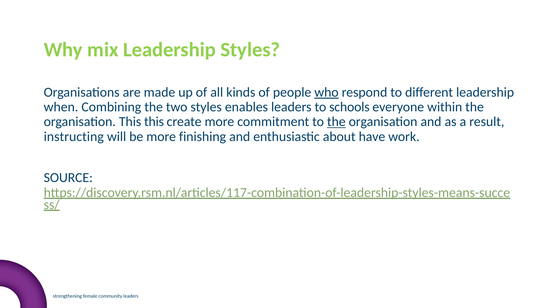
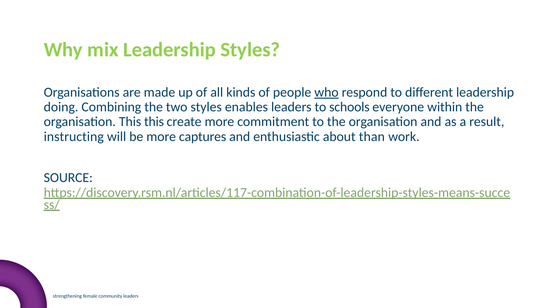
when: when -> doing (61, 107)
the underline: present -> none (336, 122)
finishing: finishing -> captures (203, 137)
have: have -> than (372, 137)
